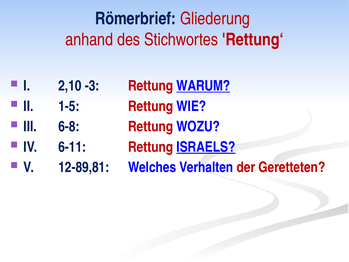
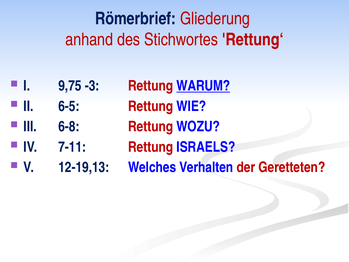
2,10: 2,10 -> 9,75 (70, 86)
1-5: 1-5 -> 6-5 (69, 106)
6-11: 6-11 -> 7-11 (72, 147)
ISRAELS underline: present -> none (206, 147)
12-89,81: 12-89,81 -> 12-19,13 (84, 167)
